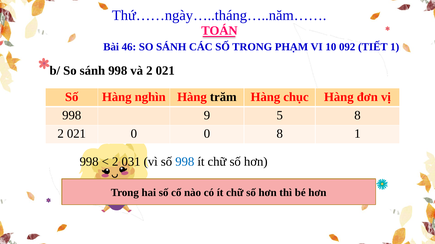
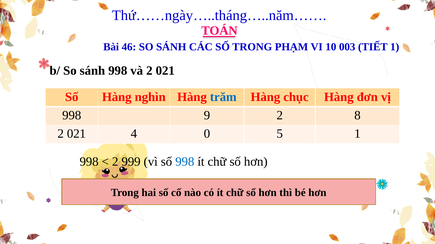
092: 092 -> 003 (347, 47)
trăm colour: black -> blue (223, 97)
9 5: 5 -> 2 (280, 116)
021 0: 0 -> 4 (134, 134)
0 8: 8 -> 5 (280, 134)
031: 031 -> 999 (131, 162)
